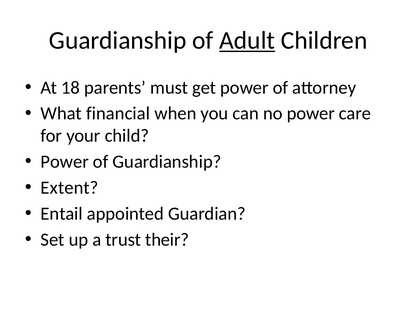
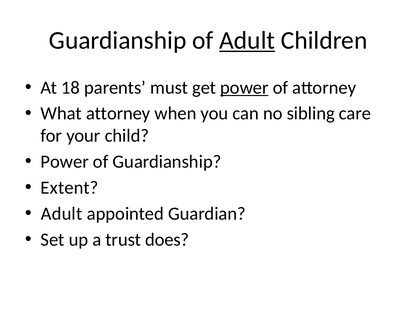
power underline: none -> present (244, 87)
What financial: financial -> attorney (118, 113)
no power: power -> sibling (311, 113)
Entail: Entail -> Adult (62, 214)
their: their -> does (167, 240)
